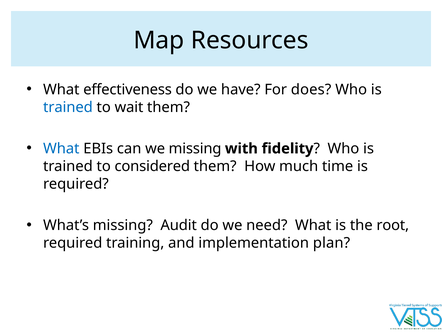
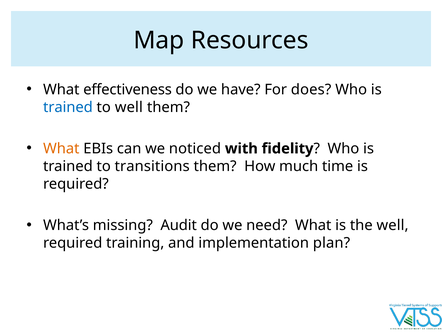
to wait: wait -> well (129, 107)
What colour: blue -> orange (61, 148)
we missing: missing -> noticed (195, 148)
considered: considered -> transitions (152, 166)
the root: root -> well (393, 225)
